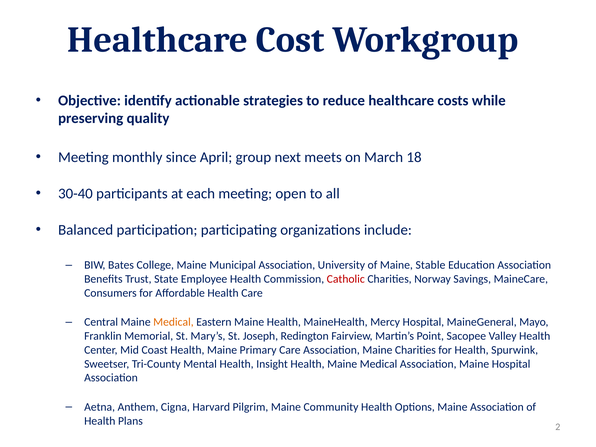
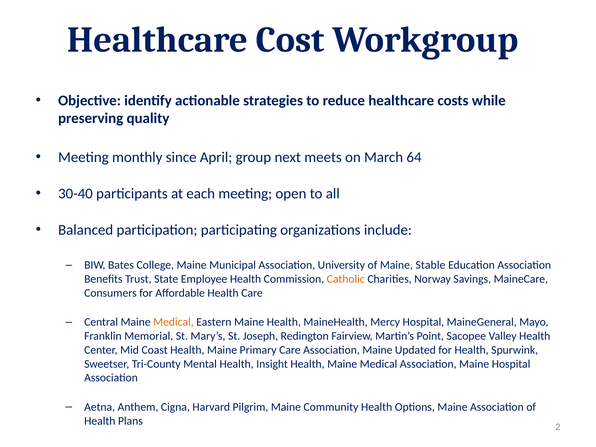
18: 18 -> 64 (414, 157)
Catholic colour: red -> orange (346, 279)
Maine Charities: Charities -> Updated (415, 350)
